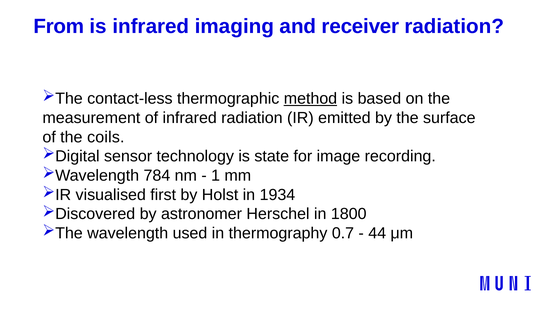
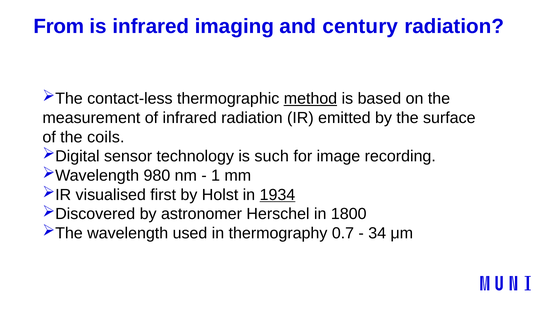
receiver: receiver -> century (360, 26)
state: state -> such (272, 156)
784: 784 -> 980 (157, 176)
1934 underline: none -> present (277, 195)
44: 44 -> 34 (377, 234)
